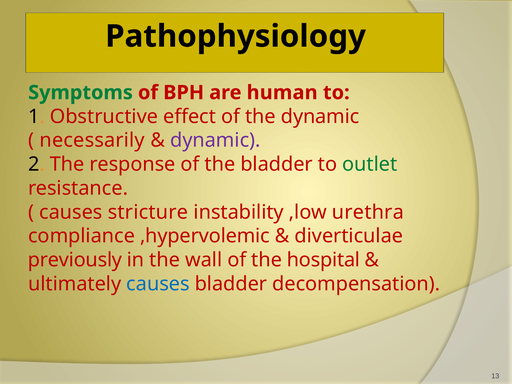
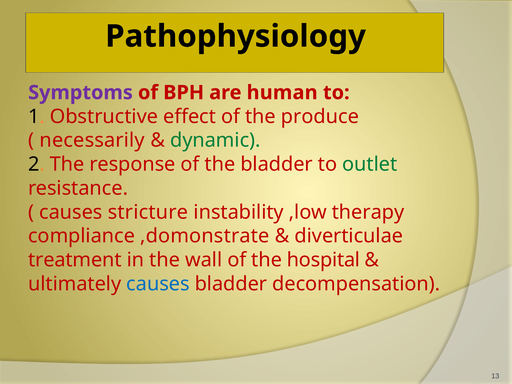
Symptoms colour: green -> purple (81, 93)
the dynamic: dynamic -> produce (320, 117)
dynamic colour: purple -> green (215, 140)
urethra: urethra -> therapy (368, 212)
,hypervolemic: ,hypervolemic -> ,domonstrate (205, 236)
previously: previously -> treatment (75, 260)
